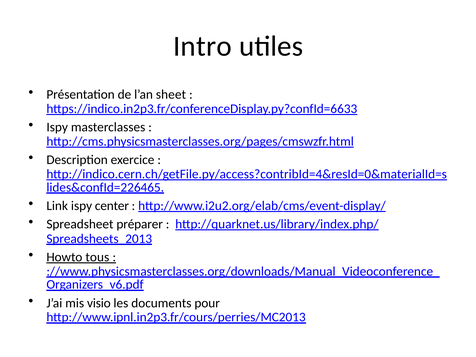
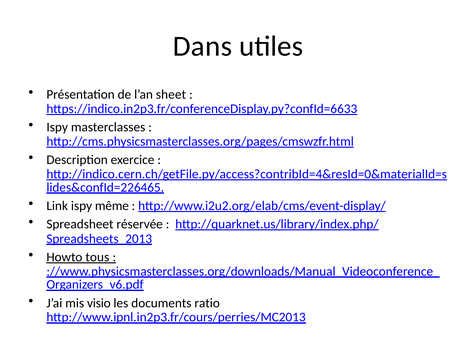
Intro: Intro -> Dans (202, 46)
center: center -> même (112, 206)
préparer: préparer -> réservée (140, 224)
pour: pour -> ratio (207, 303)
